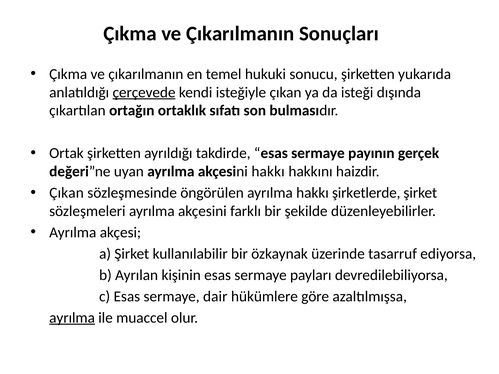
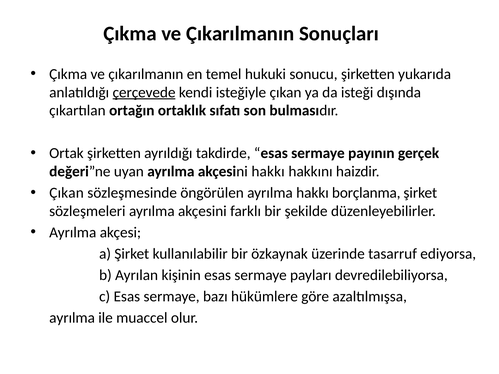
şirketlerde: şirketlerde -> borçlanma (366, 193)
dair: dair -> bazı (215, 297)
ayrılma underline: present -> none (72, 318)
